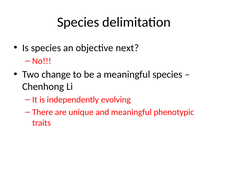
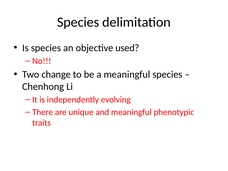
next: next -> used (127, 48)
